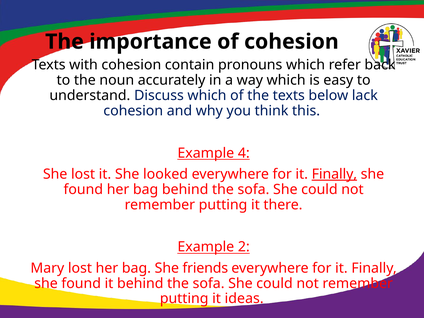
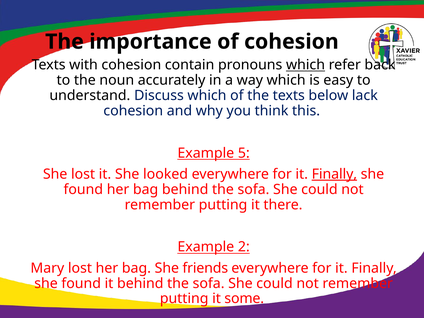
which underline: none -> present (306, 65)
4: 4 -> 5 (244, 153)
ideas: ideas -> some (244, 299)
